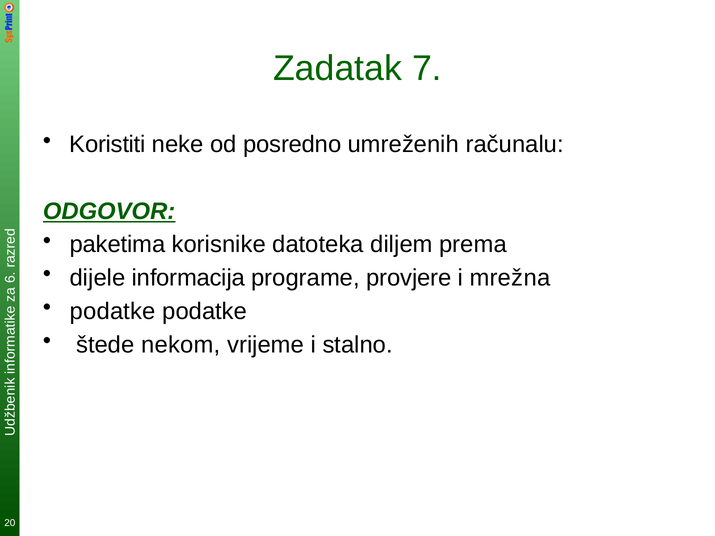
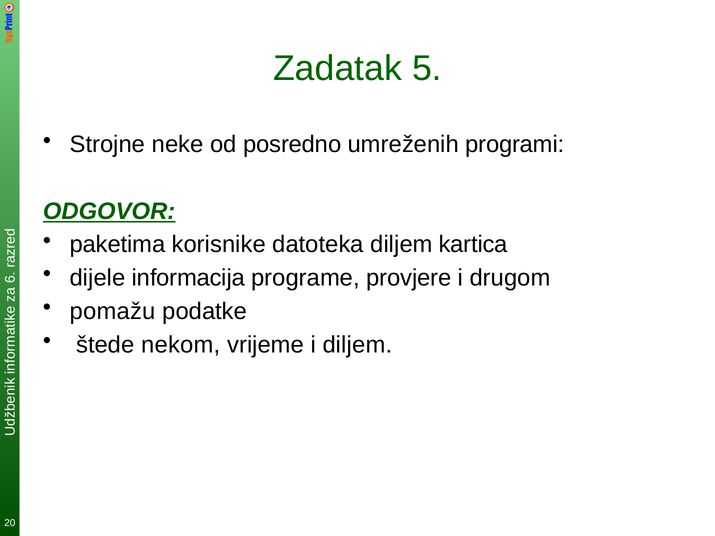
7: 7 -> 5 (427, 69)
Koristiti: Koristiti -> Strojne (107, 145)
računalu: računalu -> programi (515, 145)
prema: prema -> kartica (473, 245)
mrežna: mrežna -> drugom (510, 278)
podatke: podatke -> pomažu (113, 311)
i stalno: stalno -> diljem (358, 345)
